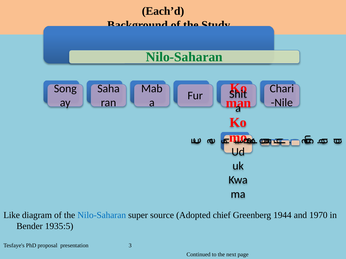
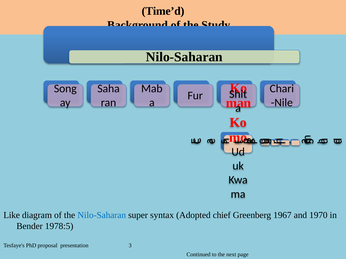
Each’d: Each’d -> Time’d (163, 11)
Nilo-Saharan colour: green -> black (184, 57)
source: source -> syntax (162, 216)
1944: 1944 -> 1967 (282, 216)
1935:5: 1935:5 -> 1978:5 (59, 227)
